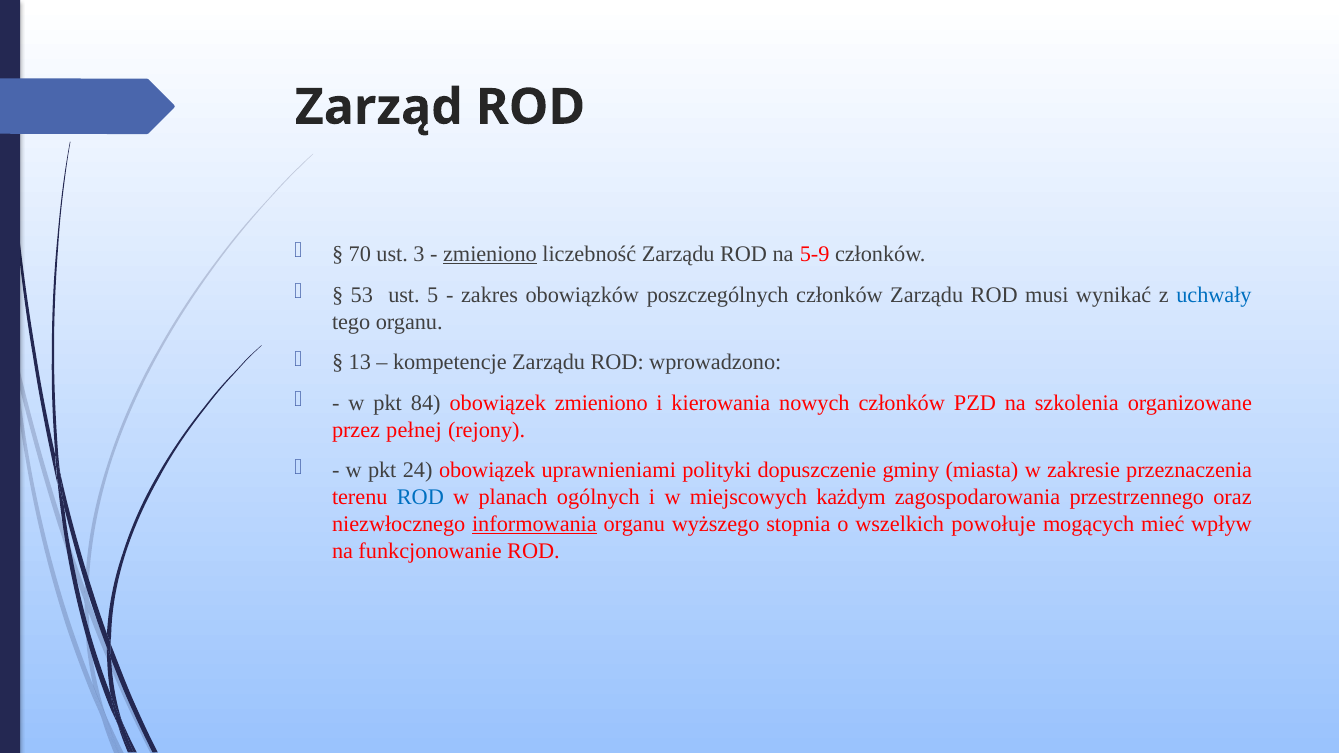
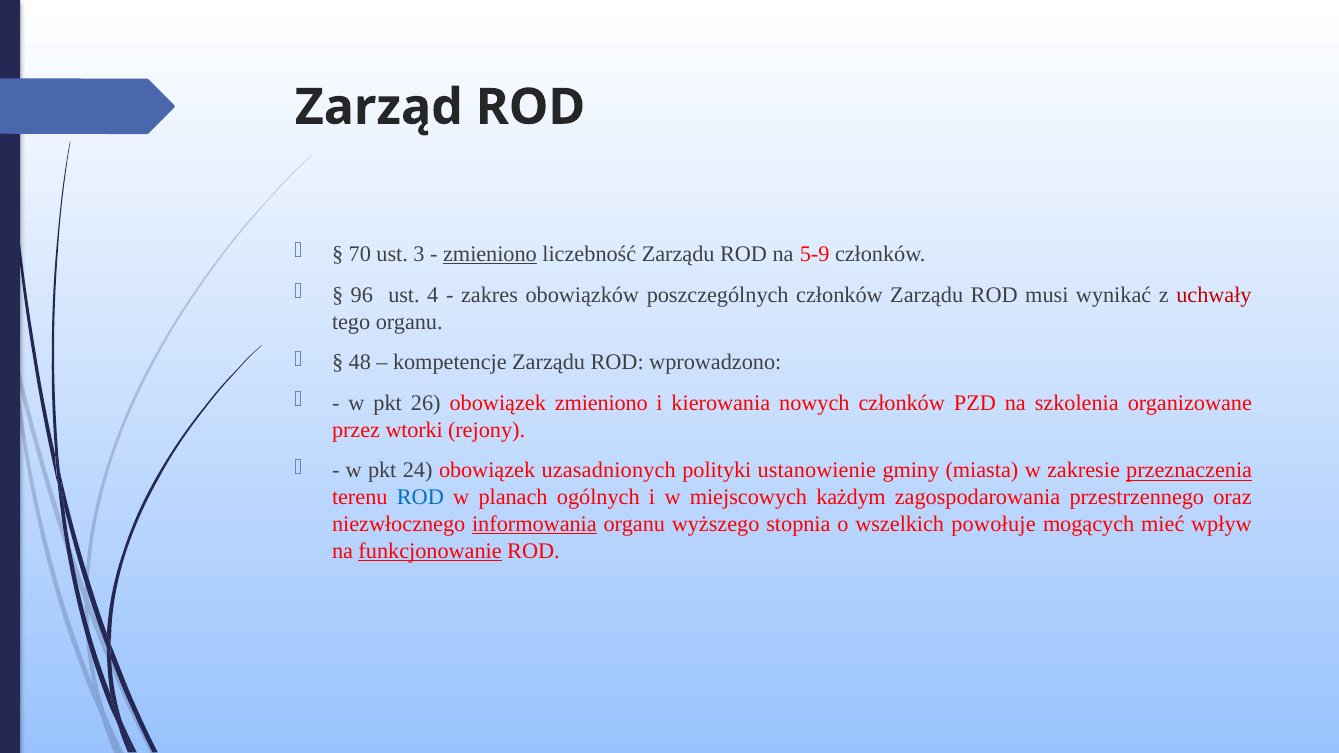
53: 53 -> 96 (362, 295)
5: 5 -> 4 (433, 295)
uchwały colour: blue -> red (1214, 295)
13: 13 -> 48 (360, 363)
84: 84 -> 26 (426, 403)
pełnej: pełnej -> wtorki (414, 430)
uprawnieniami: uprawnieniami -> uzasadnionych (609, 471)
dopuszczenie: dopuszczenie -> ustanowienie (817, 471)
przeznaczenia underline: none -> present (1189, 471)
funkcjonowanie underline: none -> present (430, 551)
